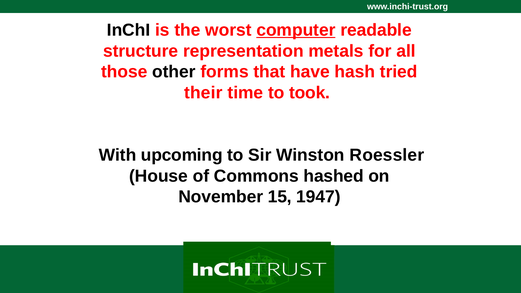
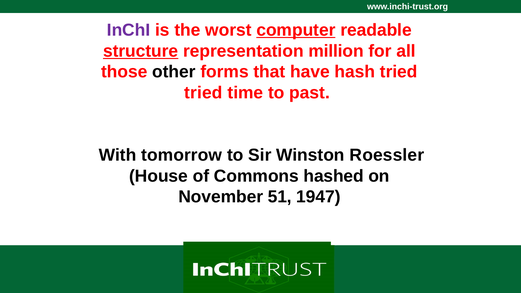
InChI colour: black -> purple (129, 30)
structure underline: none -> present (141, 51)
metals: metals -> million (336, 51)
their: their -> tried (203, 93)
took: took -> past (310, 93)
upcoming: upcoming -> tomorrow (182, 155)
15: 15 -> 51 (280, 197)
